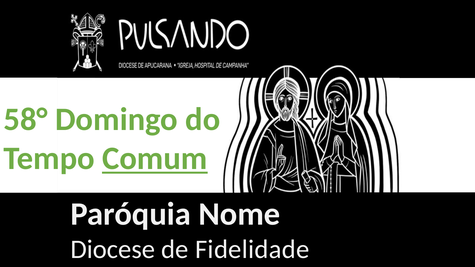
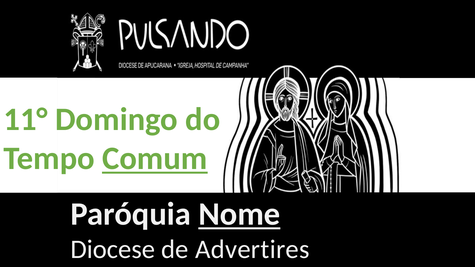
58°: 58° -> 11° (26, 119)
Nome underline: none -> present (239, 214)
Fidelidade: Fidelidade -> Advertires (252, 250)
